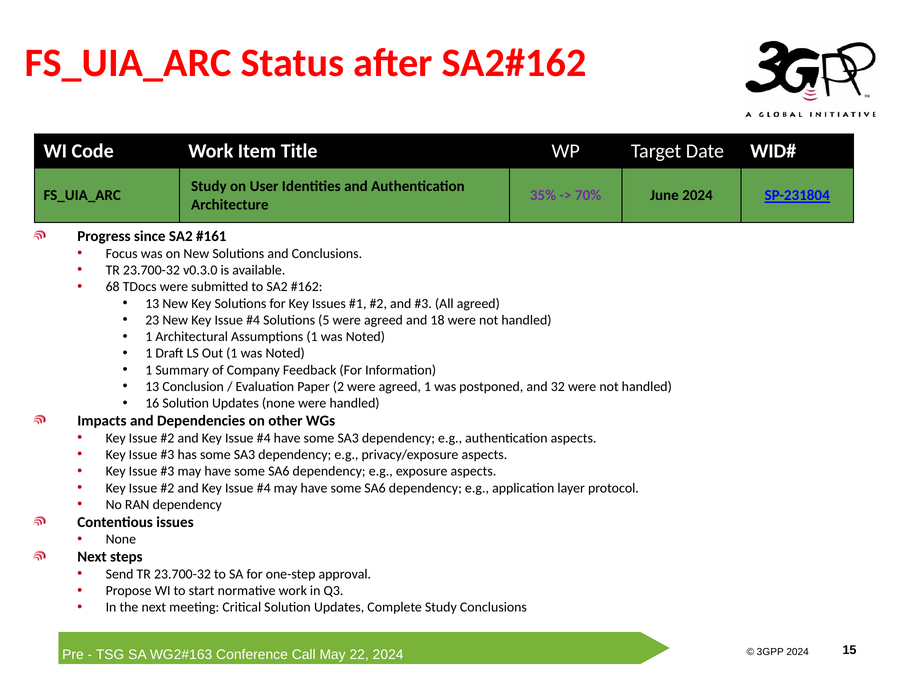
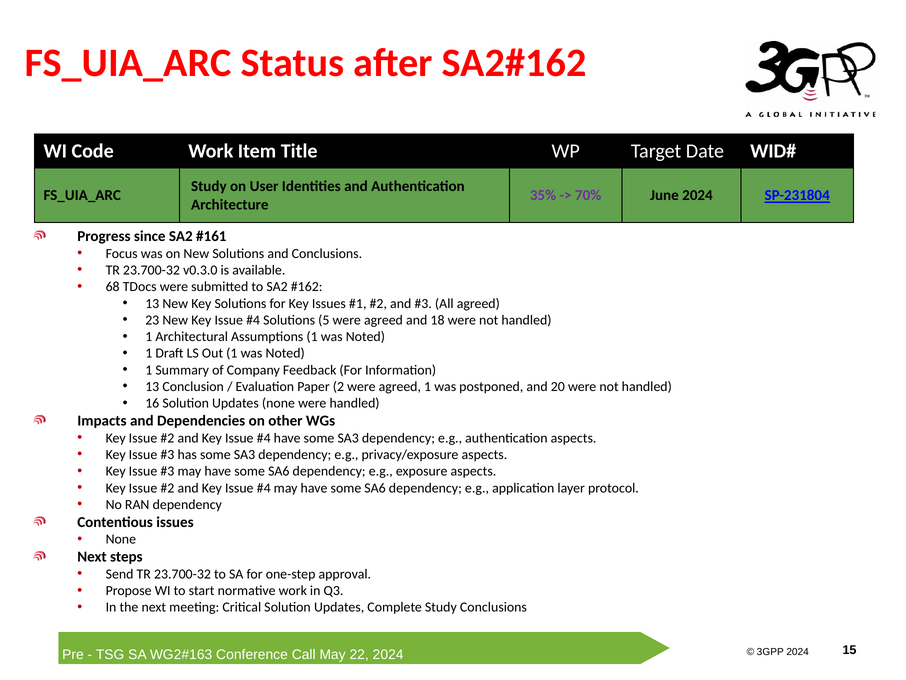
32: 32 -> 20 (558, 386)
